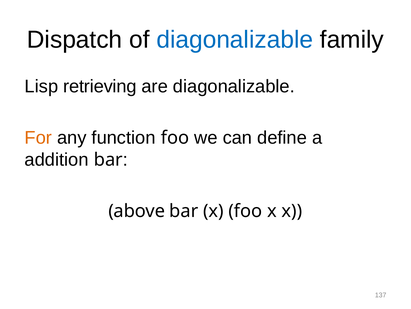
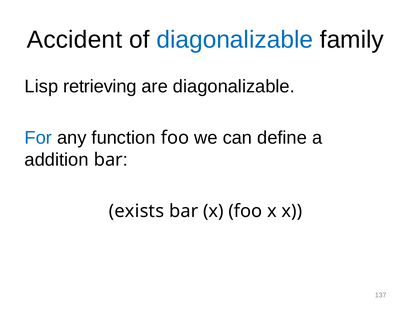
Dispatch: Dispatch -> Accident (75, 40)
For colour: orange -> blue (38, 137)
above: above -> exists (137, 210)
